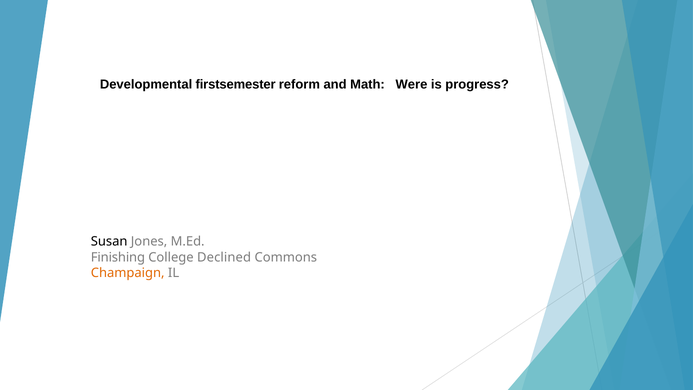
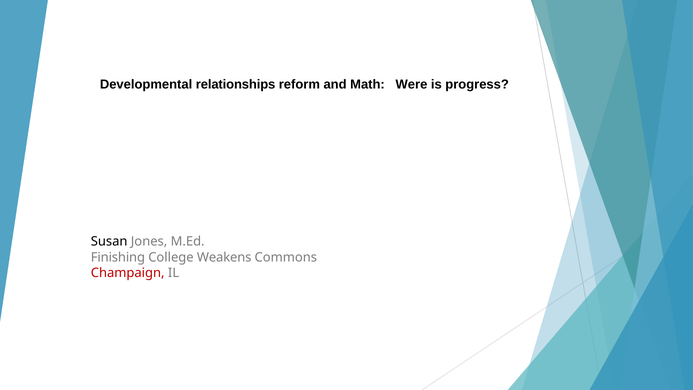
firstsemester: firstsemester -> relationships (236, 84)
Declined: Declined -> Weakens (224, 257)
Champaign colour: orange -> red (128, 273)
